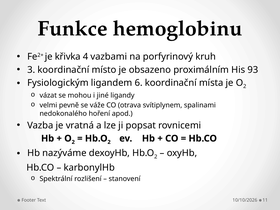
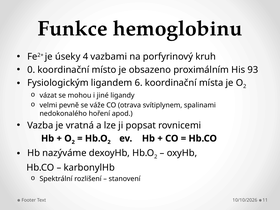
křivka: křivka -> úseky (68, 57)
3: 3 -> 0 (31, 70)
